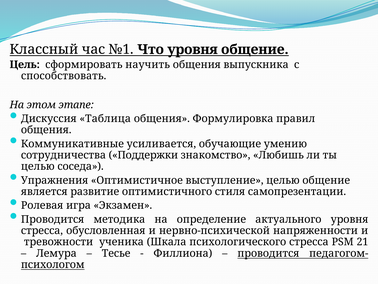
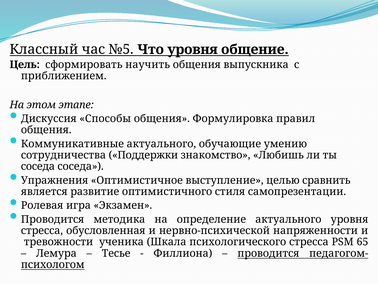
№1: №1 -> №5 (121, 49)
способствовать: способствовать -> приближением (64, 76)
Таблица: Таблица -> Способы (105, 118)
Коммуникативные усиливается: усиливается -> актуального (161, 144)
целью: целью -> соседа (38, 166)
целью общение: общение -> сравнить (326, 180)
21: 21 -> 65 (362, 242)
